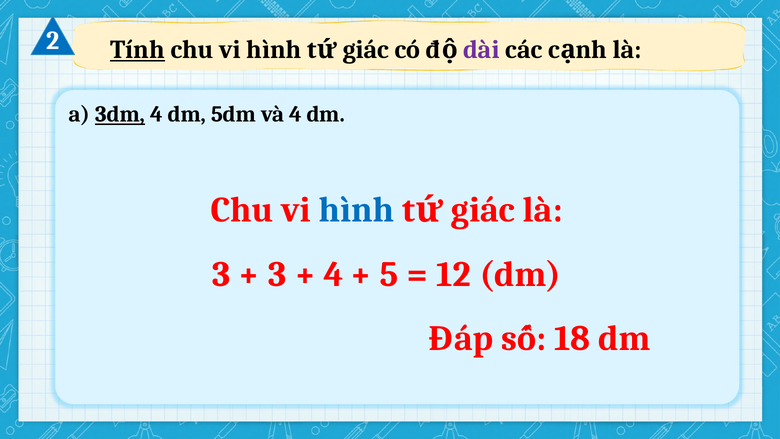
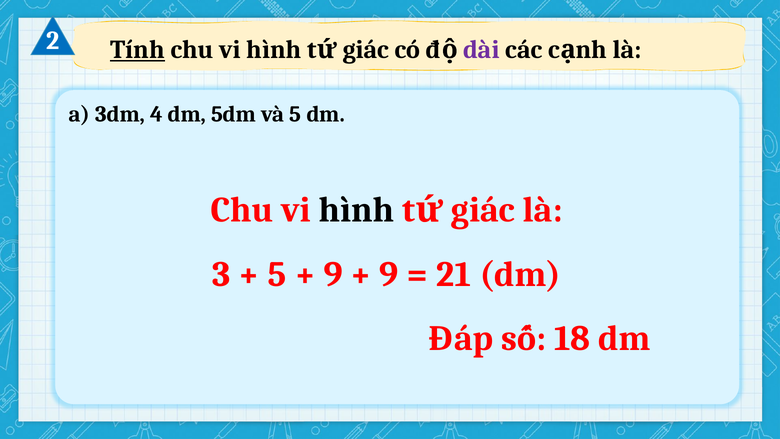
3dm underline: present -> none (120, 114)
và 4: 4 -> 5 (295, 114)
hình colour: blue -> black (357, 210)
3: 3 -> 5 (277, 274)
4: 4 -> 9 (333, 274)
5: 5 -> 9 (389, 274)
12: 12 -> 21 (453, 274)
